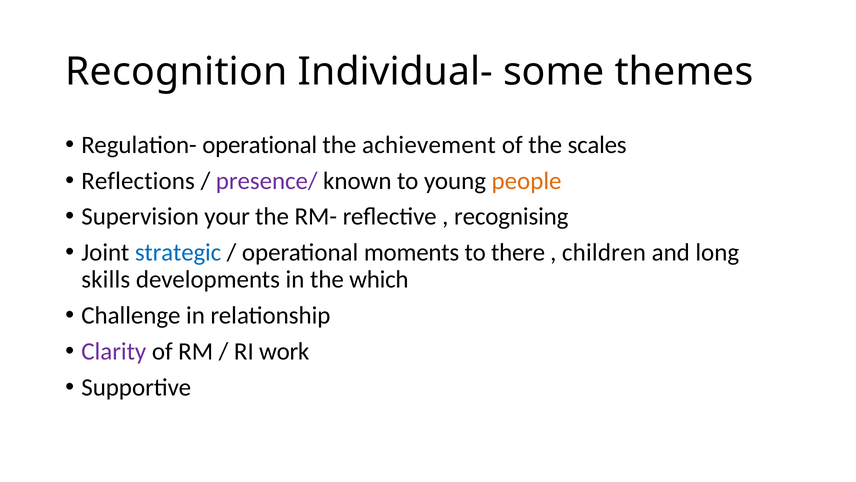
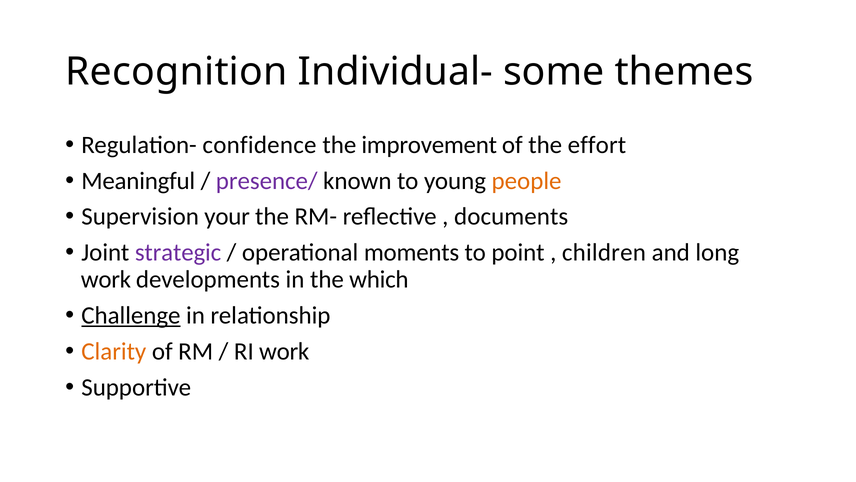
Regulation- operational: operational -> confidence (259, 145)
achievement: achievement -> improvement (429, 145)
scales: scales -> effort (597, 145)
Reflections: Reflections -> Meaningful (138, 181)
recognising: recognising -> documents (511, 217)
strategic colour: blue -> purple (178, 252)
there: there -> point (518, 252)
skills: skills -> work (106, 279)
Challenge underline: none -> present (131, 315)
Clarity colour: purple -> orange (114, 351)
